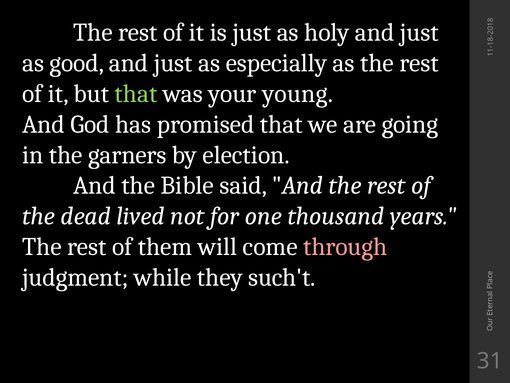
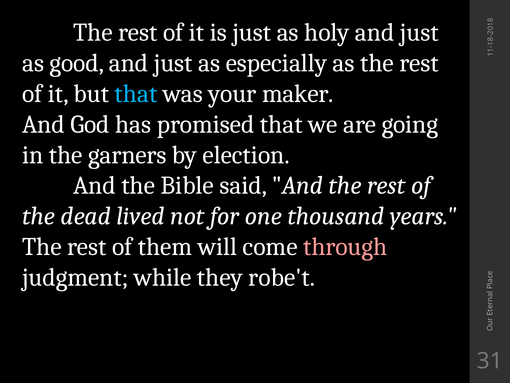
that colour: light green -> light blue (136, 94)
young: young -> maker (298, 94)
such't: such't -> robe't (282, 277)
